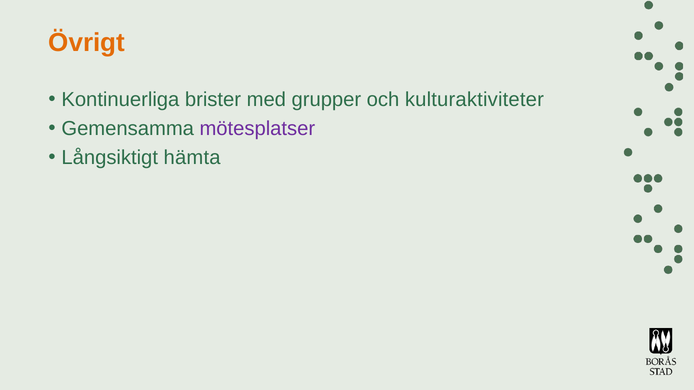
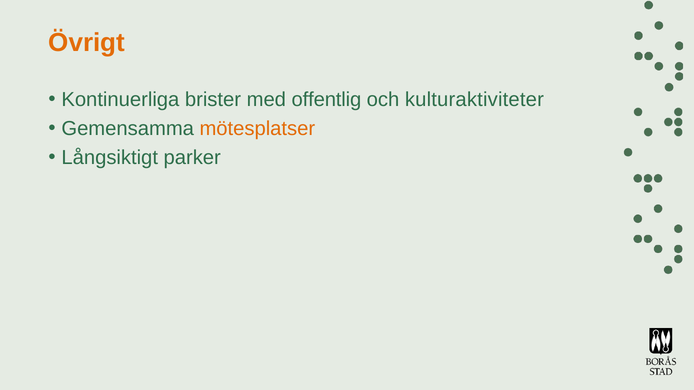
grupper: grupper -> offentlig (326, 100)
mötesplatser colour: purple -> orange (257, 129)
hämta: hämta -> parker (192, 158)
